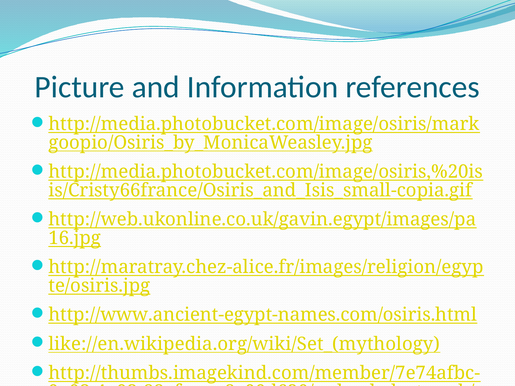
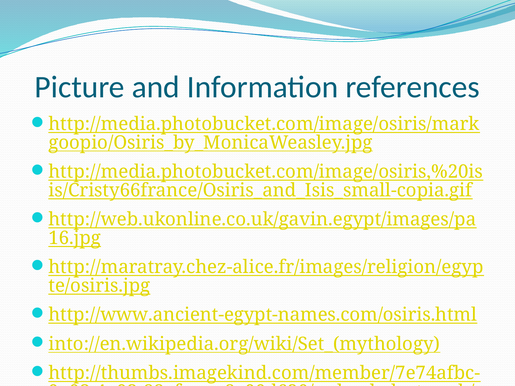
like://en.wikipedia.org/wiki/Set_(mythology: like://en.wikipedia.org/wiki/Set_(mythology -> into://en.wikipedia.org/wiki/Set_(mythology (244, 344)
